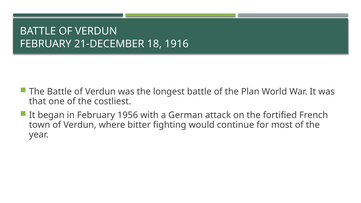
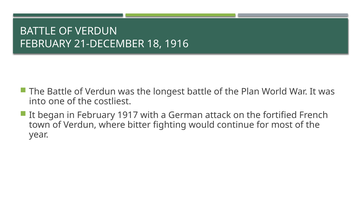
that: that -> into (37, 101)
1956: 1956 -> 1917 (128, 115)
